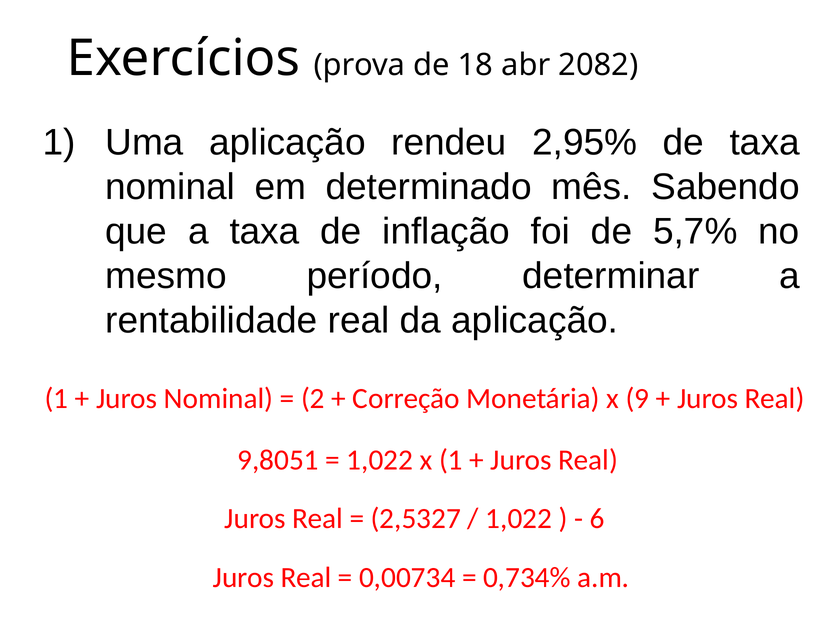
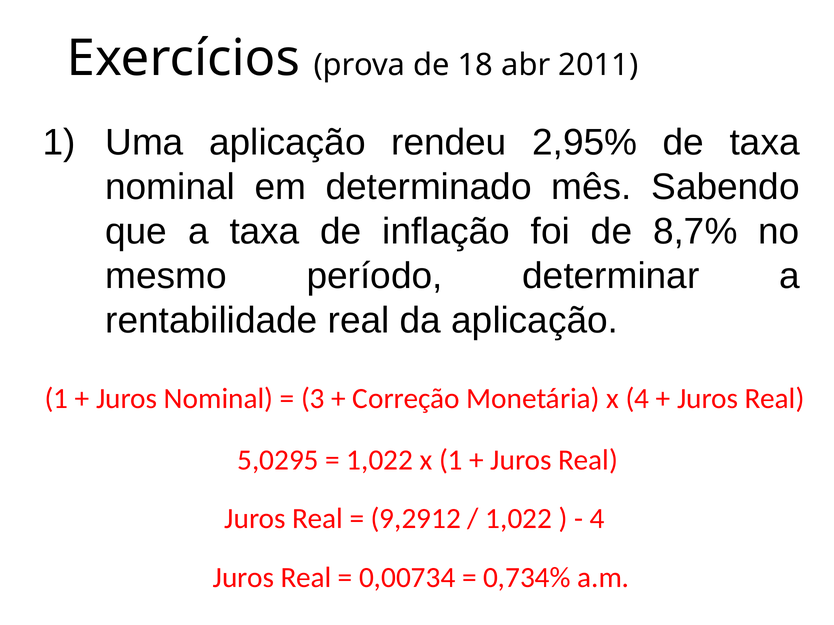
2082: 2082 -> 2011 (598, 65)
5,7%: 5,7% -> 8,7% (695, 232)
2: 2 -> 3 (313, 399)
x 9: 9 -> 4 (637, 399)
9,8051: 9,8051 -> 5,0295 (278, 460)
2,5327: 2,5327 -> 9,2912 (416, 519)
6: 6 -> 4 (597, 519)
